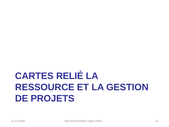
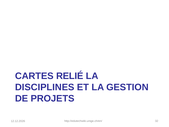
RESSOURCE: RESSOURCE -> DISCIPLINES (45, 87)
